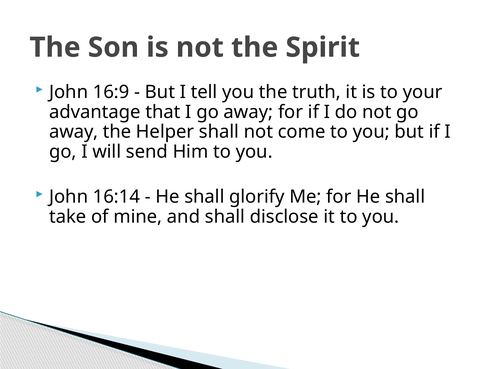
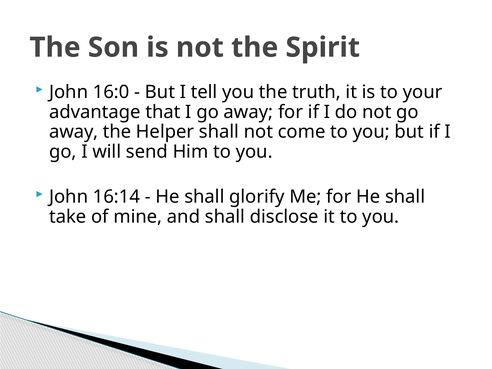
16:9: 16:9 -> 16:0 (111, 92)
